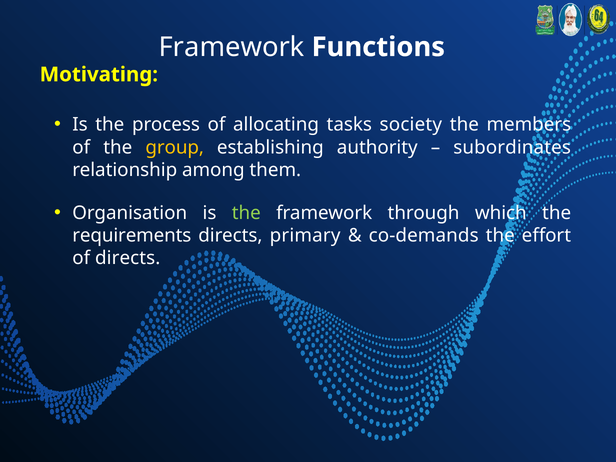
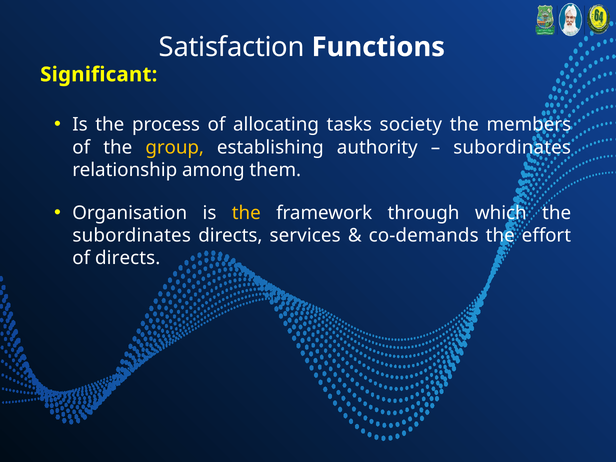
Framework: Framework -> Satisfaction (232, 47)
Motivating: Motivating -> Significant (99, 75)
the colour: light green -> yellow (246, 213)
requirements: requirements -> subordinates (132, 236)
primary: primary -> services (305, 236)
